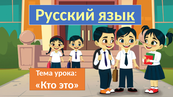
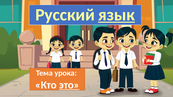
это underline: none -> present (69, 85)
